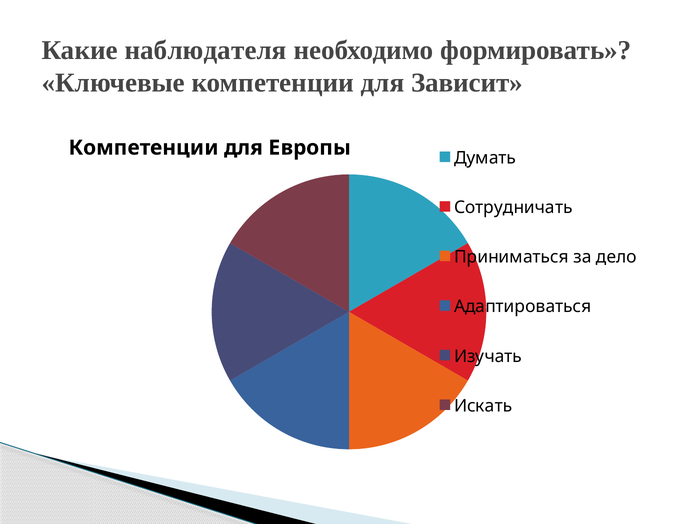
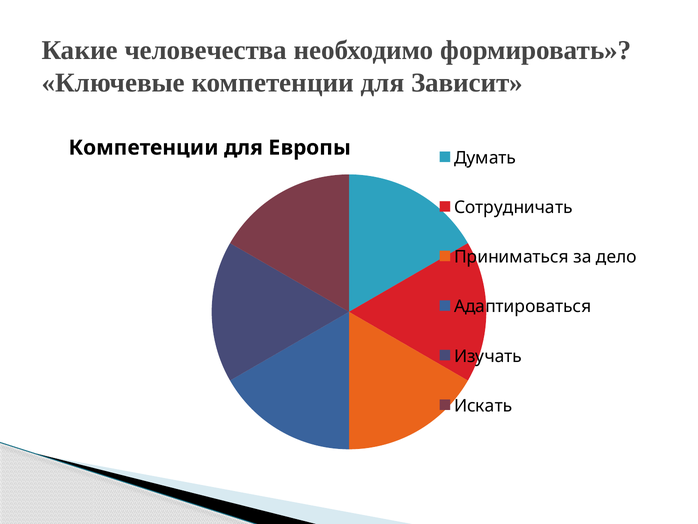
наблюдателя: наблюдателя -> человечества (206, 50)
